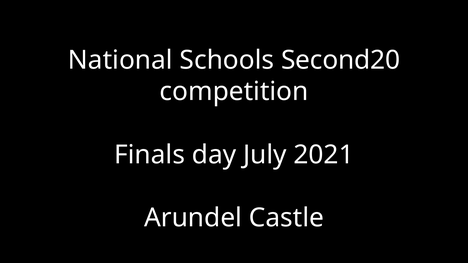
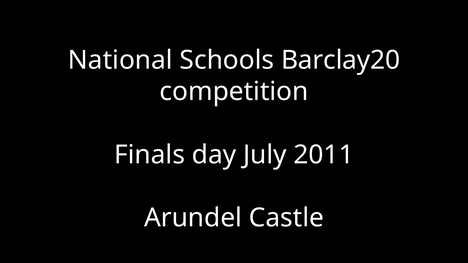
Second20: Second20 -> Barclay20 (341, 60)
2021: 2021 -> 2011 (324, 155)
